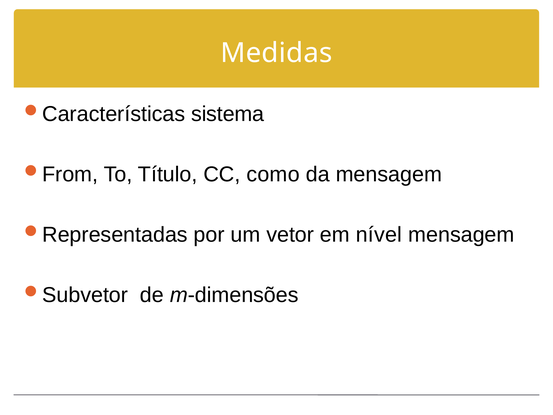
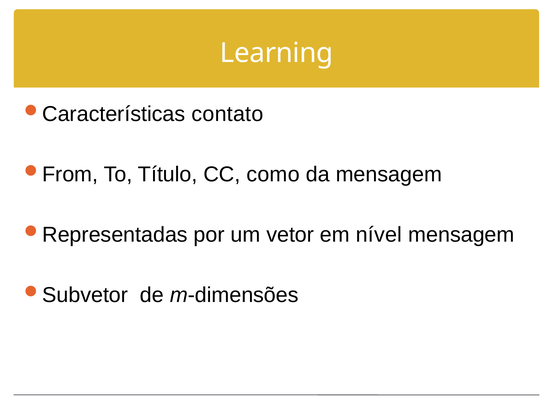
Medidas: Medidas -> Learning (277, 53)
sistema: sistema -> contato (227, 114)
